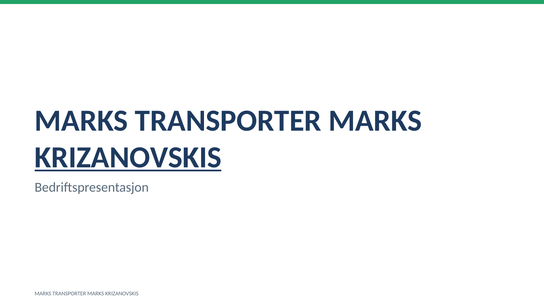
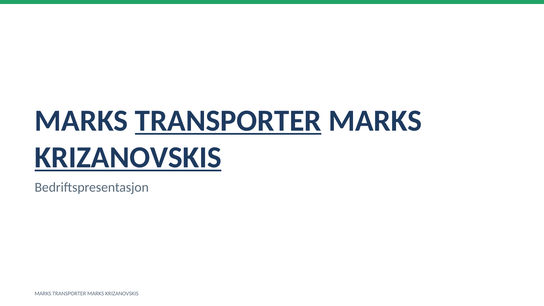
TRANSPORTER underline: none -> present (228, 121)
